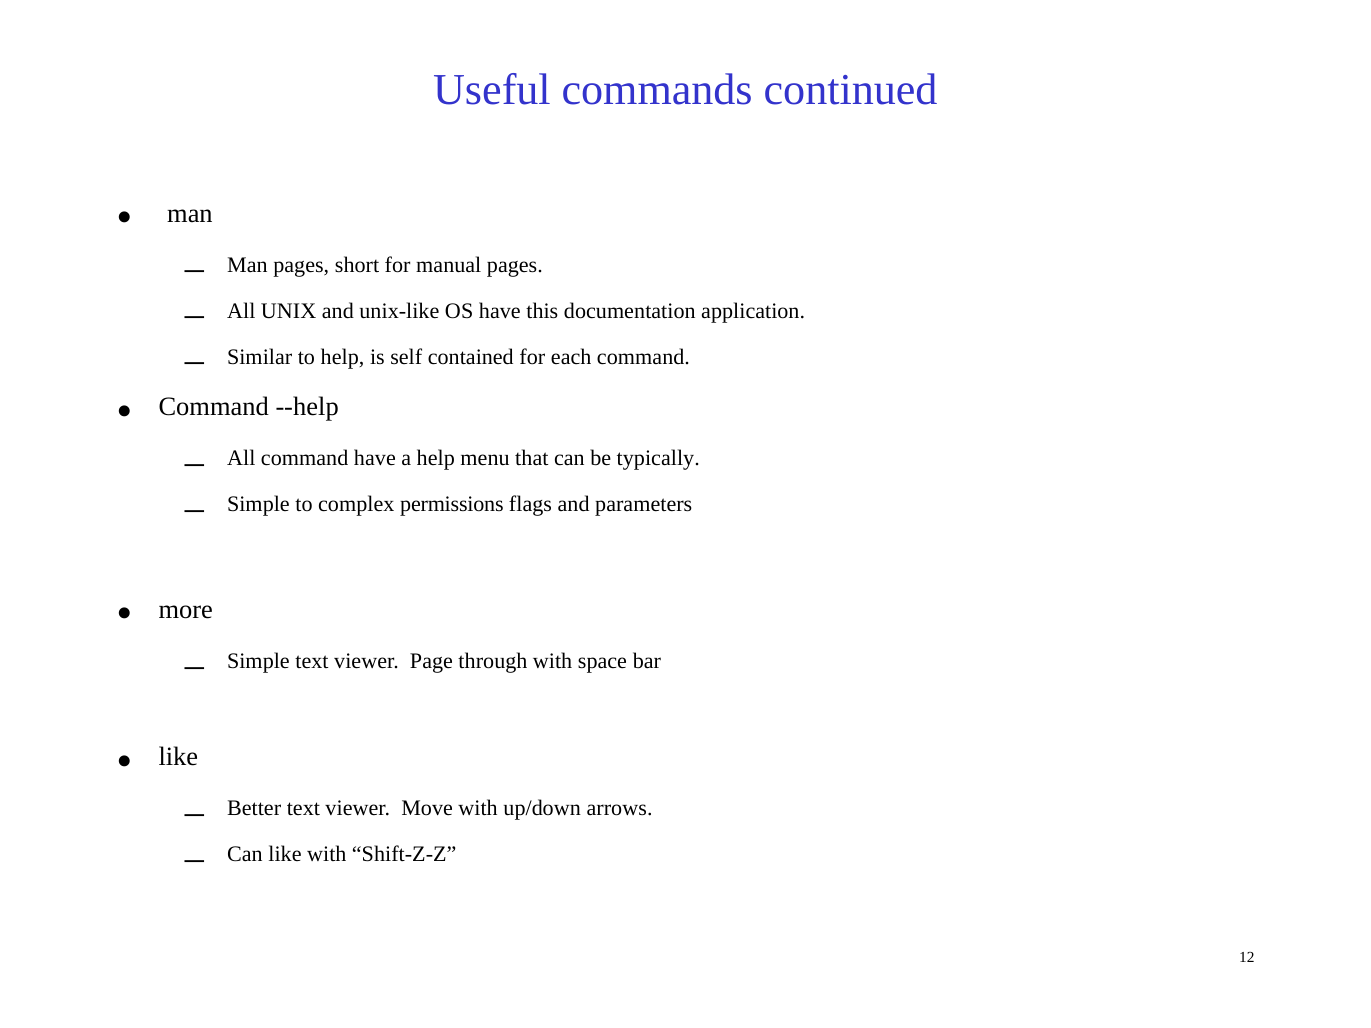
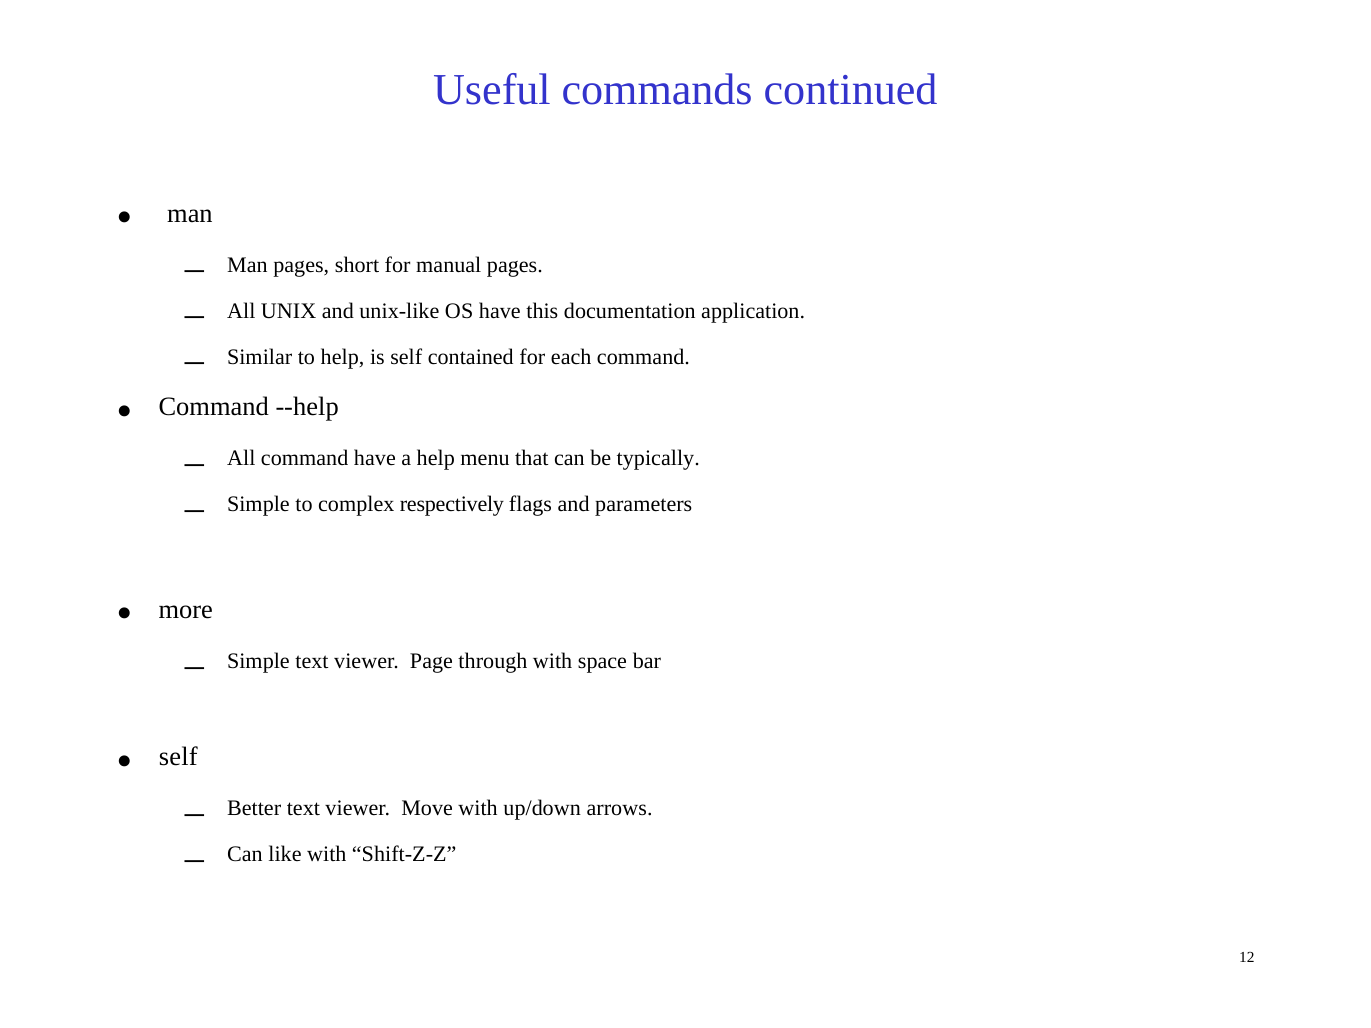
permissions: permissions -> respectively (452, 505)
like: like -> self (178, 757)
